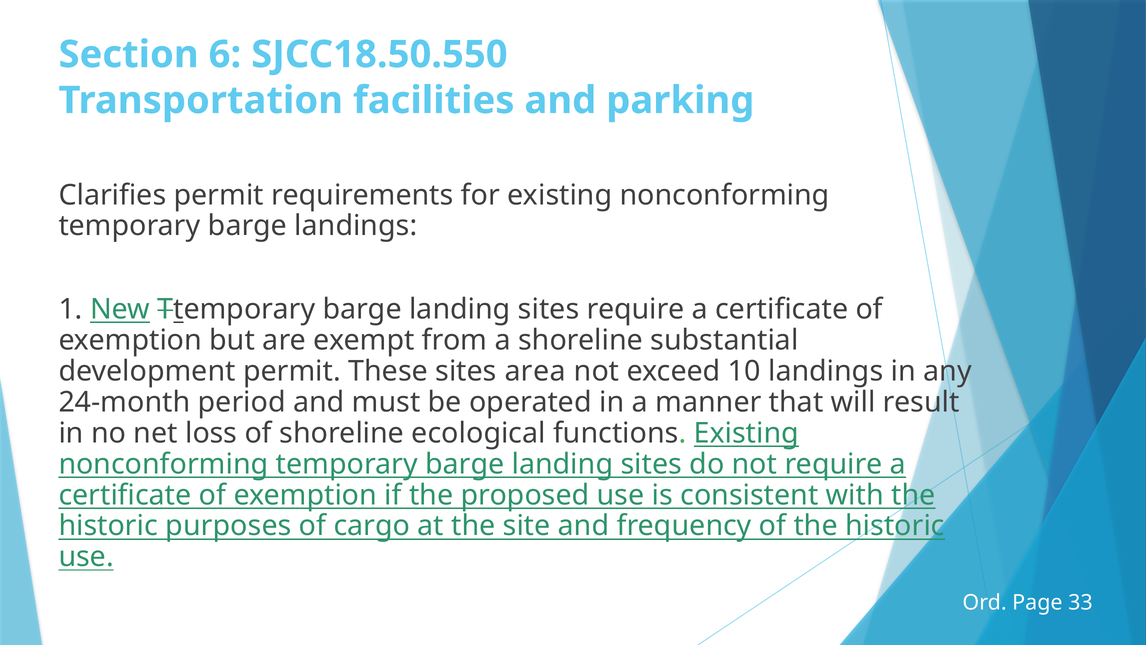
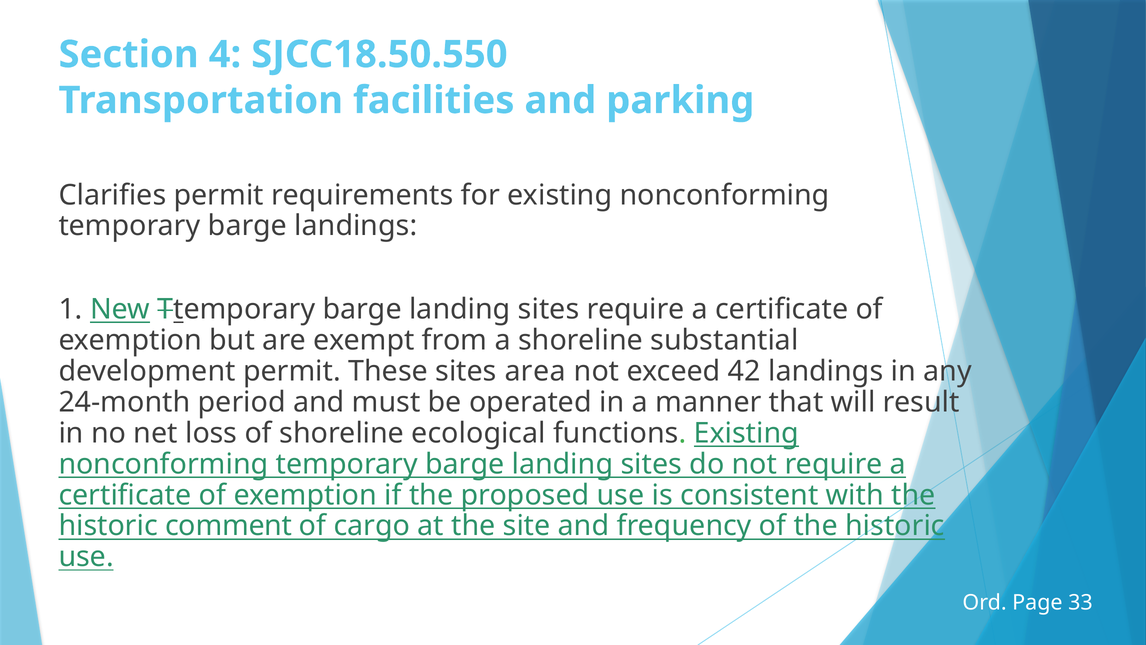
6: 6 -> 4 (225, 55)
10: 10 -> 42 (744, 371)
purposes: purposes -> comment (229, 526)
